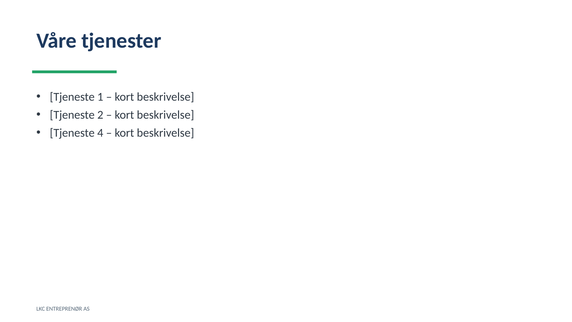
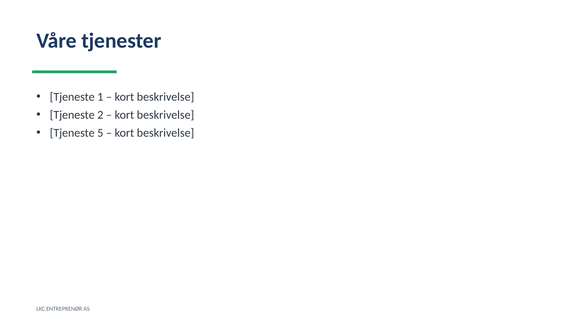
4: 4 -> 5 (100, 133)
